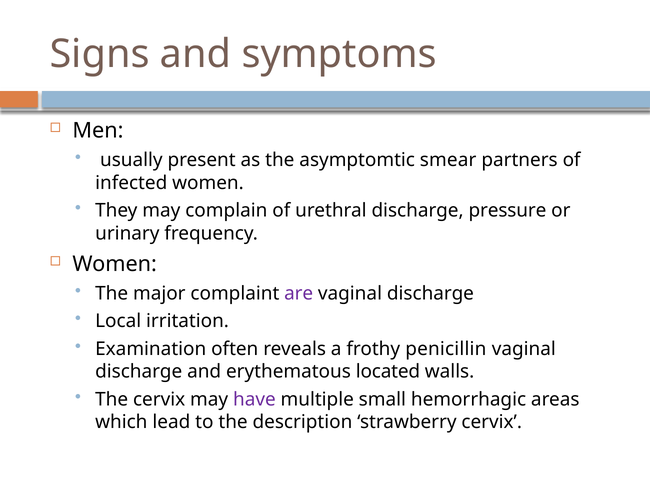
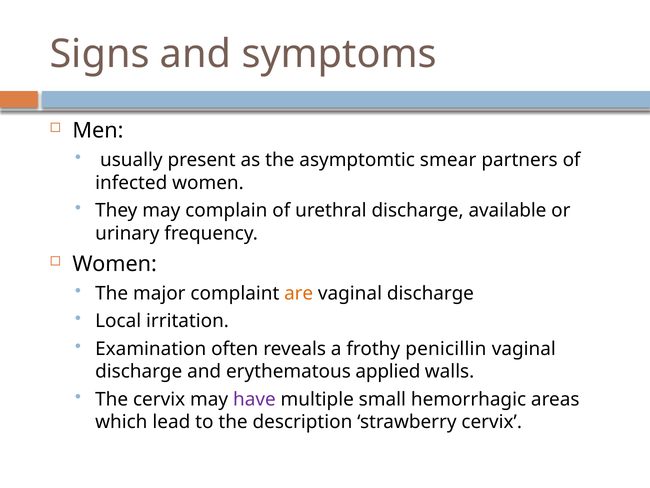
pressure: pressure -> available (507, 210)
are colour: purple -> orange (299, 293)
located: located -> applied (388, 371)
